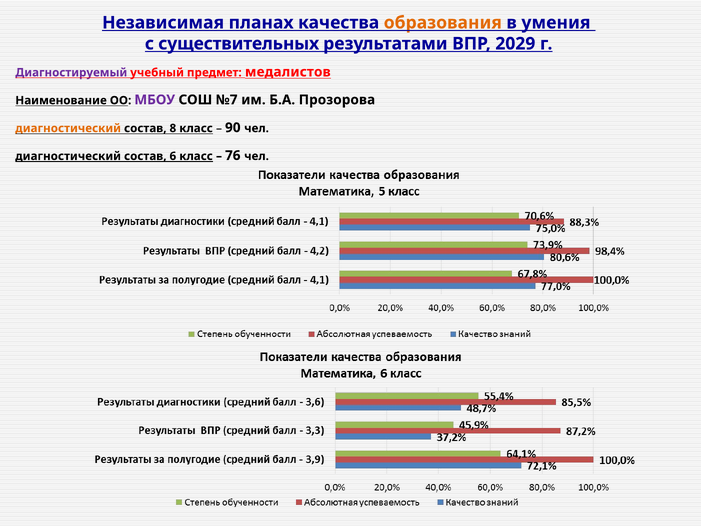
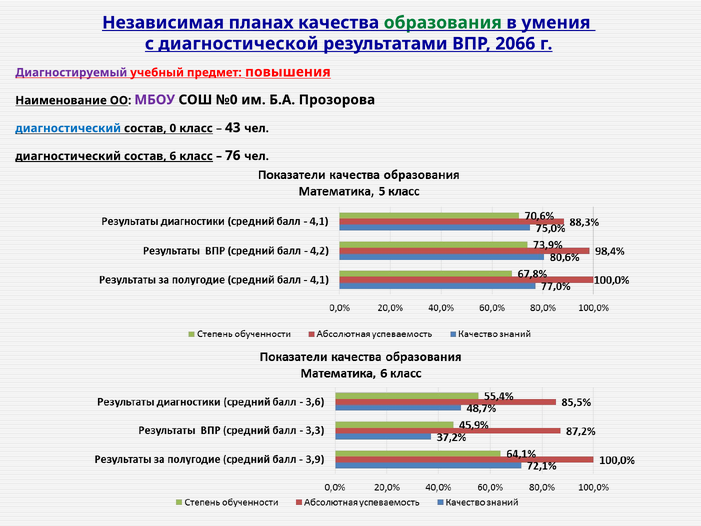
образования colour: orange -> green (443, 23)
существительных: существительных -> диагностической (239, 44)
2029: 2029 -> 2066 (515, 44)
медалистов: медалистов -> повышения (288, 72)
№7: №7 -> №0 (227, 100)
диагностический colour: orange -> blue (68, 128)
8: 8 -> 0 (173, 128)
90: 90 -> 43 (233, 128)
